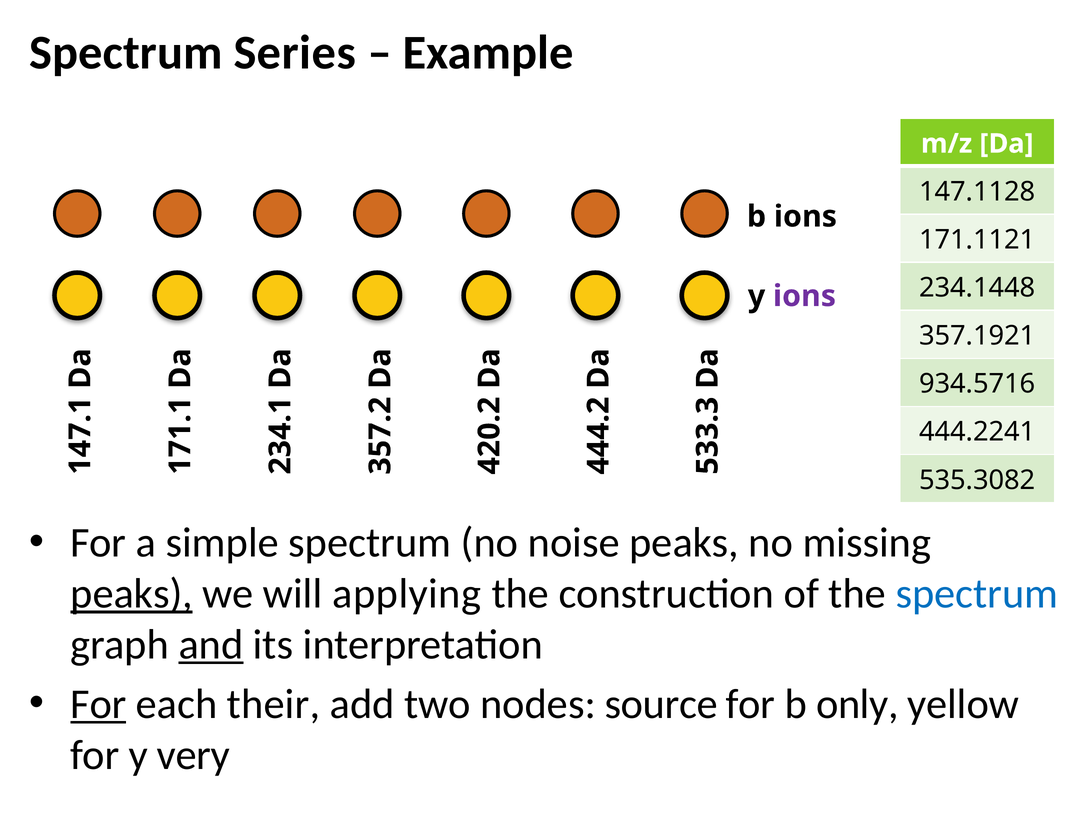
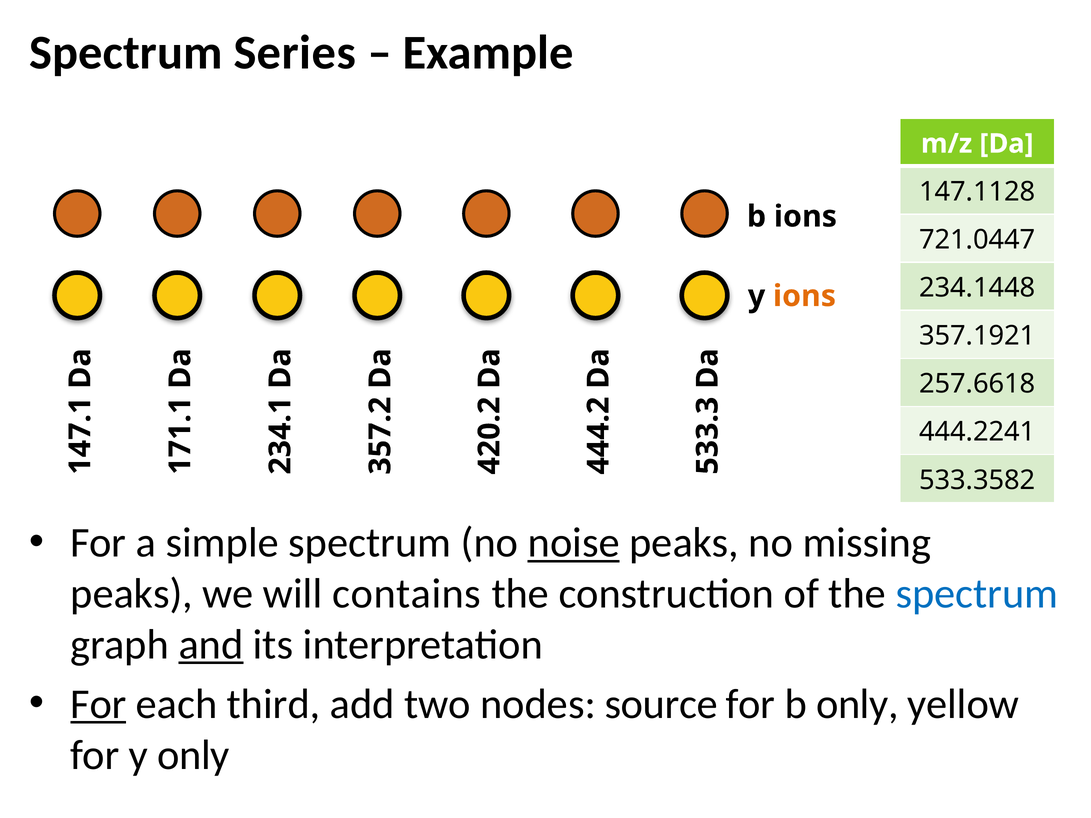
171.1121: 171.1121 -> 721.0447 (977, 240)
ions colour: purple -> orange (805, 296)
934.5716: 934.5716 -> 257.6618 (977, 384)
535.3082: 535.3082 -> 533.3582 (977, 480)
noise underline: none -> present (574, 543)
peaks underline: present -> none (132, 594)
applying: applying -> contains (407, 594)
their: their -> third (274, 704)
y very: very -> only (193, 755)
